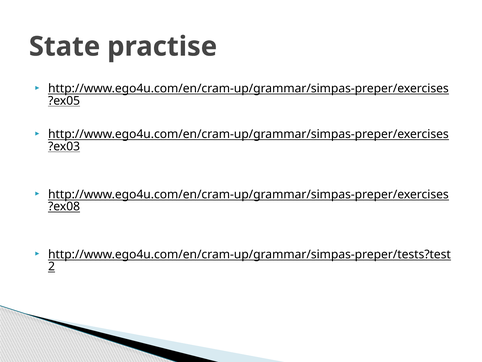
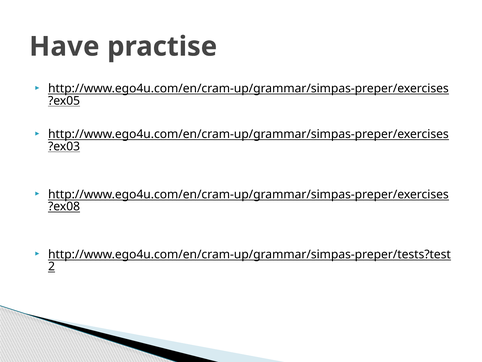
State: State -> Have (64, 47)
